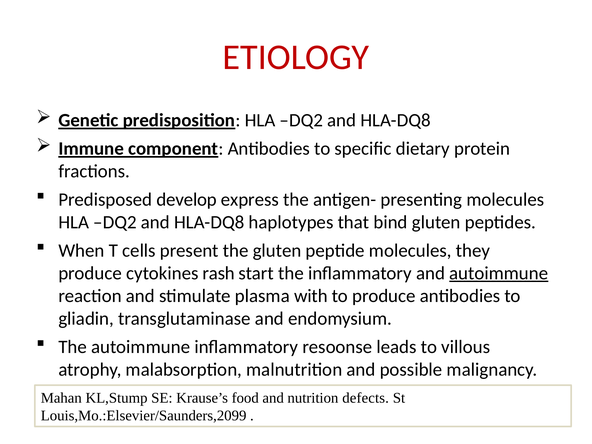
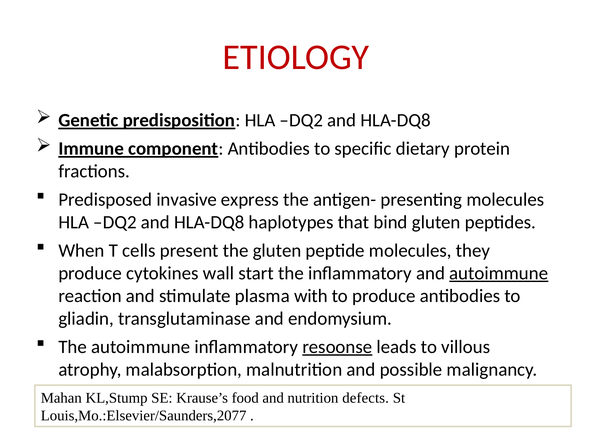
develop: develop -> invasive (187, 200)
rash: rash -> wall (219, 273)
resoonse underline: none -> present (337, 347)
Louis,Mo.:Elsevier/Saunders,2099: Louis,Mo.:Elsevier/Saunders,2099 -> Louis,Mo.:Elsevier/Saunders,2077 (144, 416)
